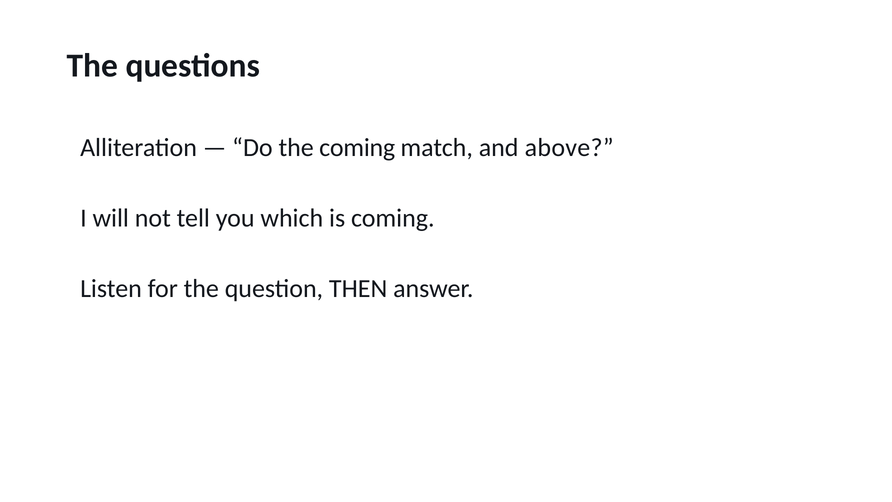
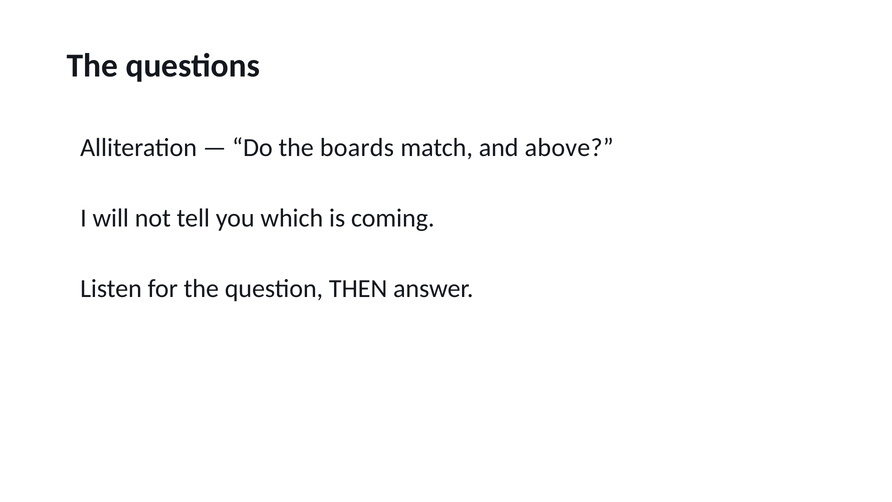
the coming: coming -> boards (357, 148)
